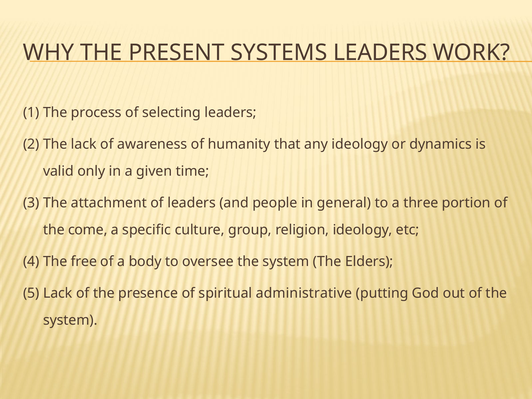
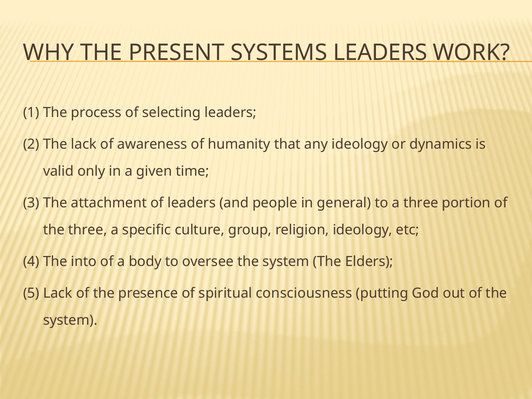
the come: come -> three (88, 230)
free: free -> into (84, 261)
administrative: administrative -> consciousness (304, 293)
